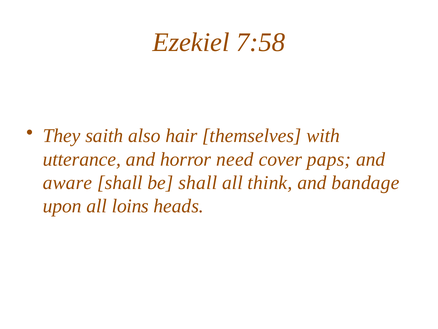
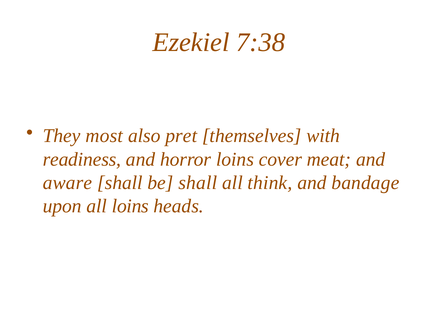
7:58: 7:58 -> 7:38 (261, 42)
saith: saith -> most (104, 136)
hair: hair -> pret (181, 136)
utterance: utterance -> readiness (82, 159)
horror need: need -> loins (235, 159)
paps: paps -> meat (329, 159)
